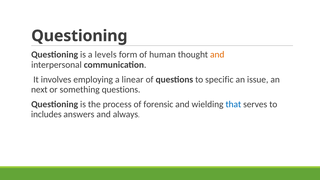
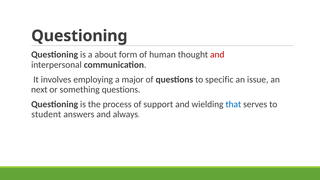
levels: levels -> about (106, 55)
and colour: orange -> red (217, 55)
linear: linear -> major (133, 79)
forensic: forensic -> support (158, 104)
includes: includes -> student (46, 114)
